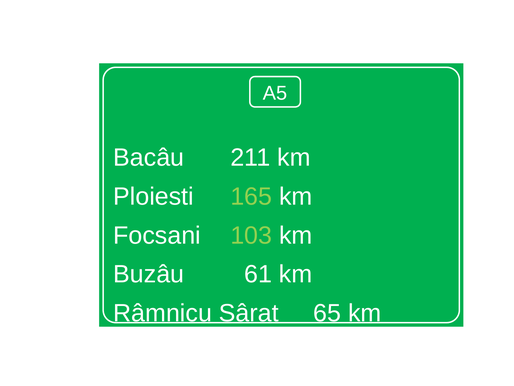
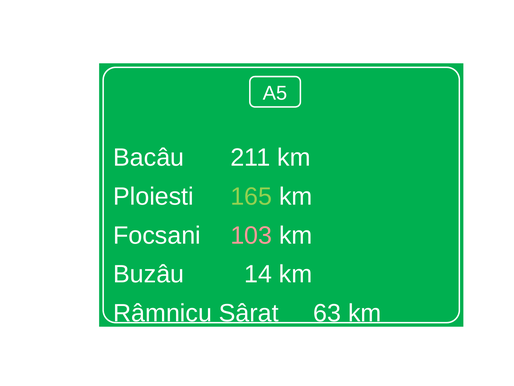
103 colour: light green -> pink (251, 235)
61: 61 -> 14 (258, 274)
65: 65 -> 63 (327, 313)
